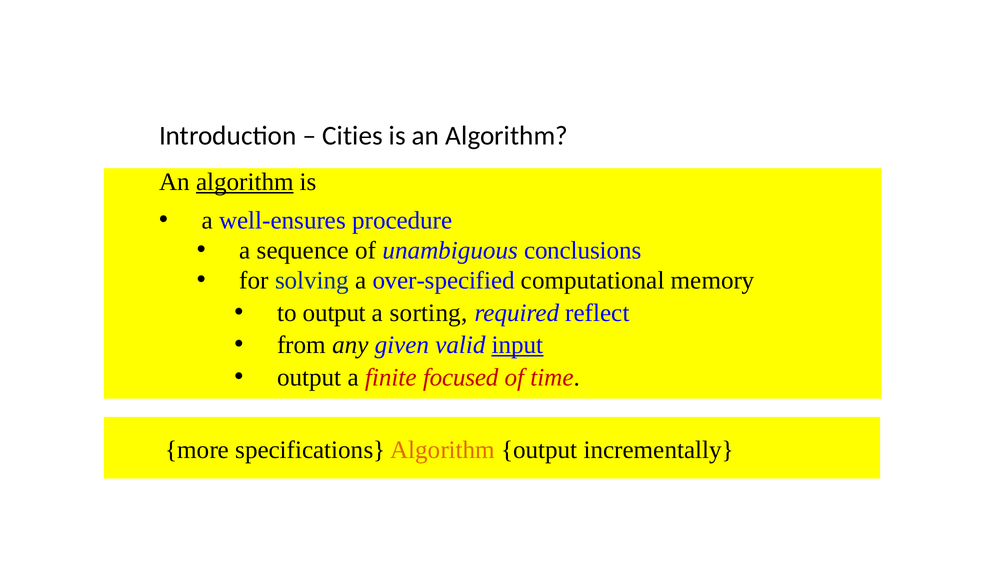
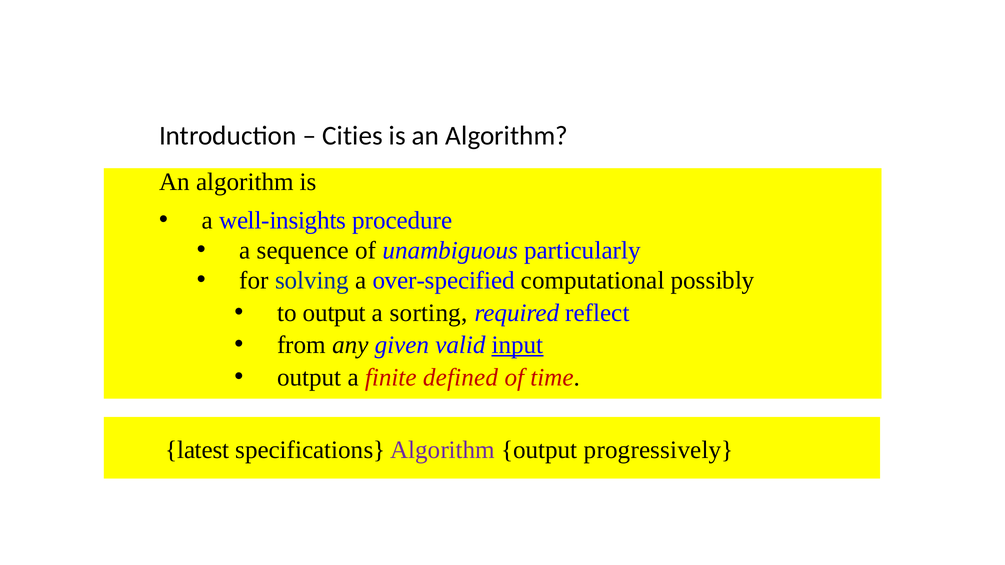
algorithm underline: present -> none (245, 182)
well-ensures: well-ensures -> well-insights (283, 220)
conclusions: conclusions -> particularly (583, 251)
memory: memory -> possibly (713, 281)
focused: focused -> defined (460, 377)
more: more -> latest (197, 450)
Algorithm colour: orange -> purple (443, 450)
incrementally: incrementally -> progressively (659, 450)
